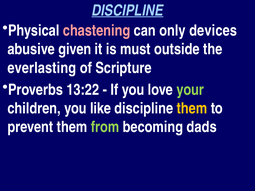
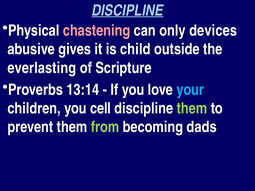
given: given -> gives (75, 49)
must: must -> child (135, 49)
13:22: 13:22 -> 13:14 (83, 90)
your colour: light green -> light blue (190, 90)
like: like -> cell (101, 108)
them colour: yellow -> light green (192, 108)
